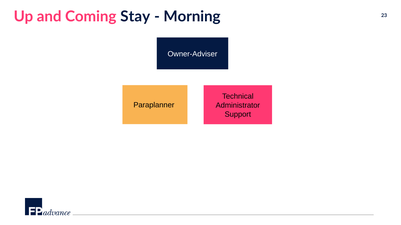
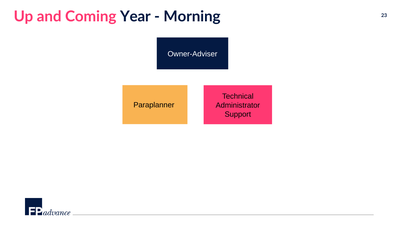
Stay: Stay -> Year (135, 17)
